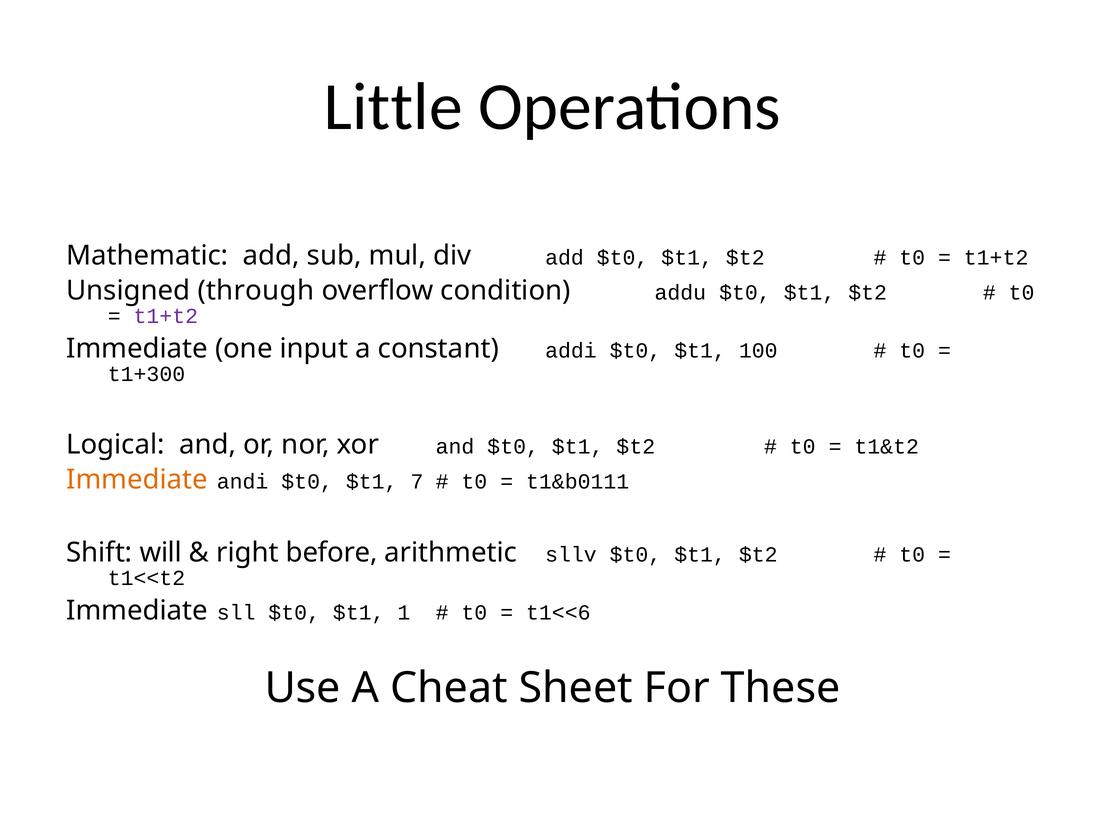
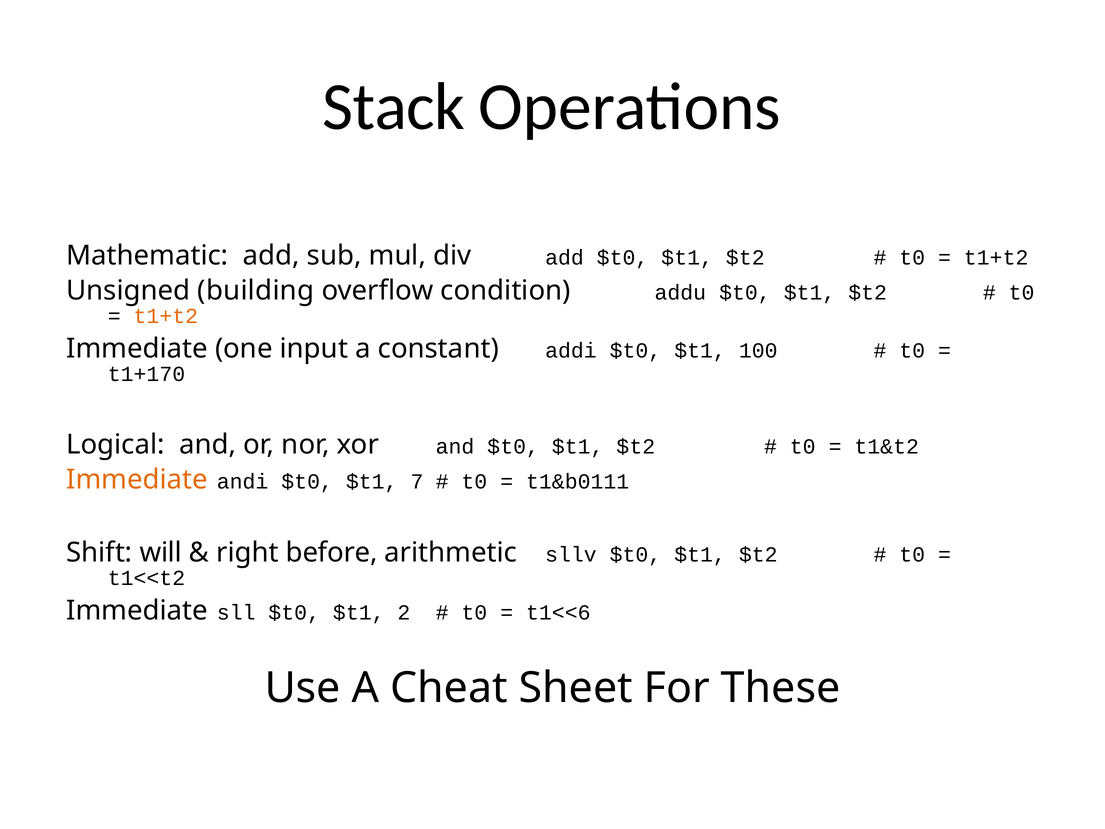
Little: Little -> Stack (394, 107)
through: through -> building (256, 290)
t1+t2 colour: purple -> orange (166, 316)
t1+300: t1+300 -> t1+170 (146, 374)
1: 1 -> 2 (404, 612)
